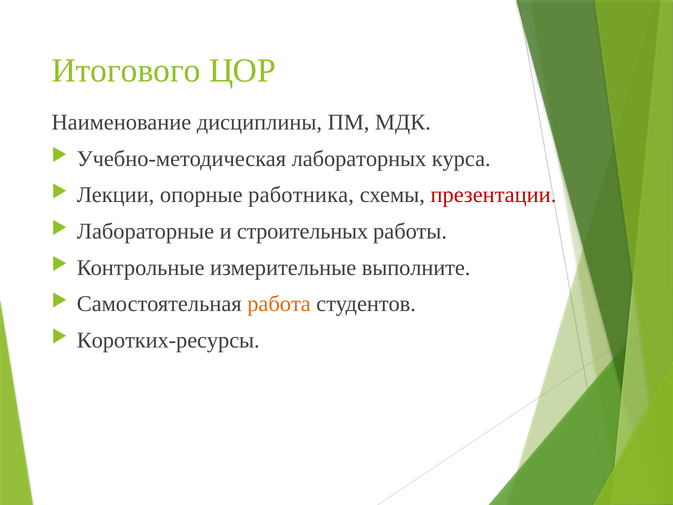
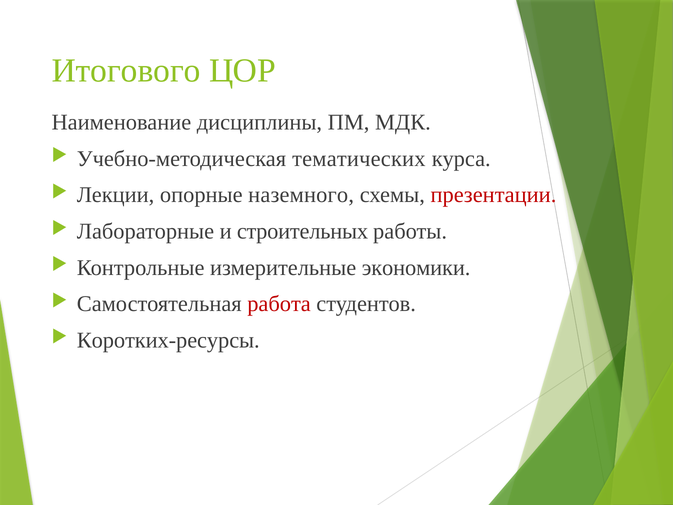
лабораторных: лабораторных -> тематических (359, 159)
работника: работника -> наземного (301, 195)
выполните: выполните -> экономики (416, 267)
работа colour: orange -> red (279, 304)
